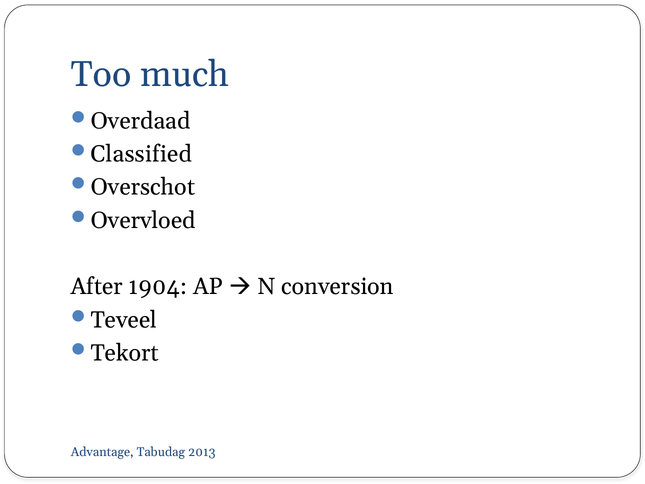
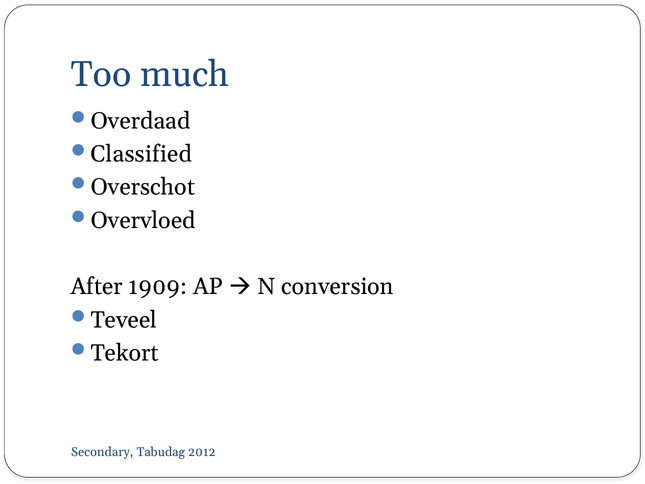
1904: 1904 -> 1909 (158, 287)
Advantage: Advantage -> Secondary (102, 452)
2013: 2013 -> 2012 (202, 452)
